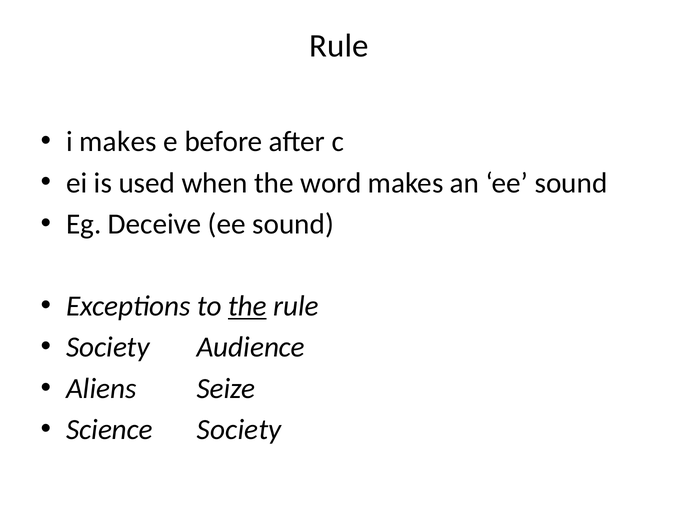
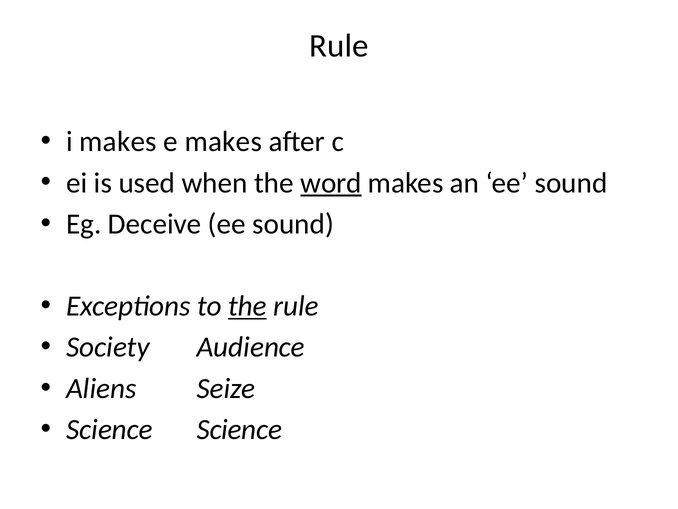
e before: before -> makes (223, 142)
word underline: none -> present (331, 183)
Science Society: Society -> Science (239, 429)
